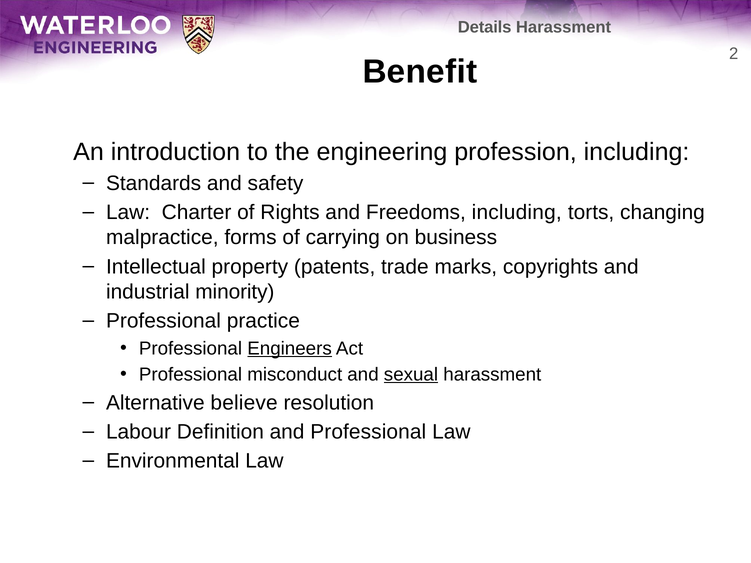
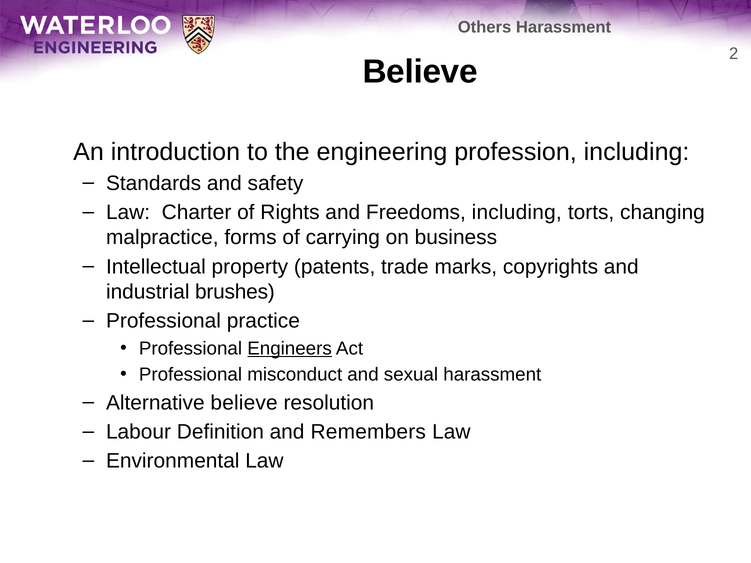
Details: Details -> Others (485, 27)
Benefit: Benefit -> Believe (420, 72)
minority: minority -> brushes (235, 292)
sexual underline: present -> none (411, 375)
and Professional: Professional -> Remembers (368, 432)
